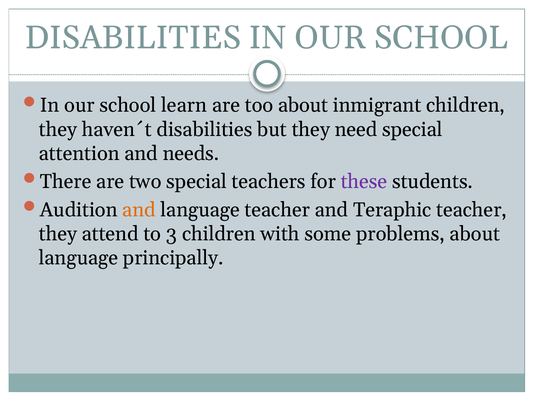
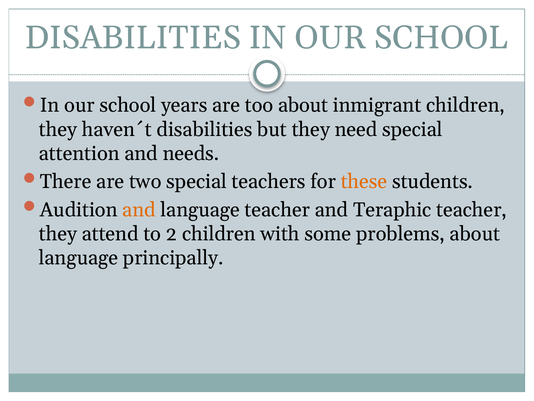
learn: learn -> years (184, 105)
these colour: purple -> orange (364, 181)
3: 3 -> 2 (172, 234)
